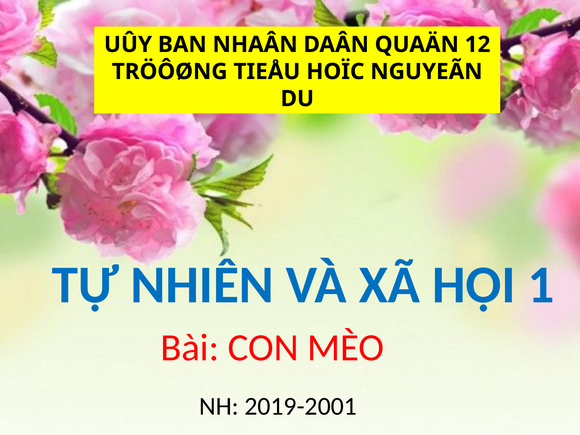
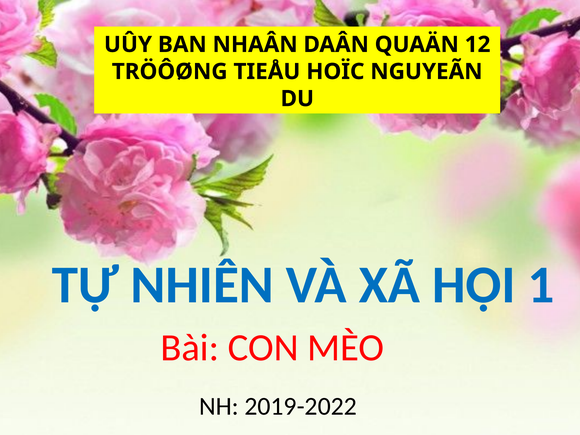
2019-2001: 2019-2001 -> 2019-2022 (301, 406)
